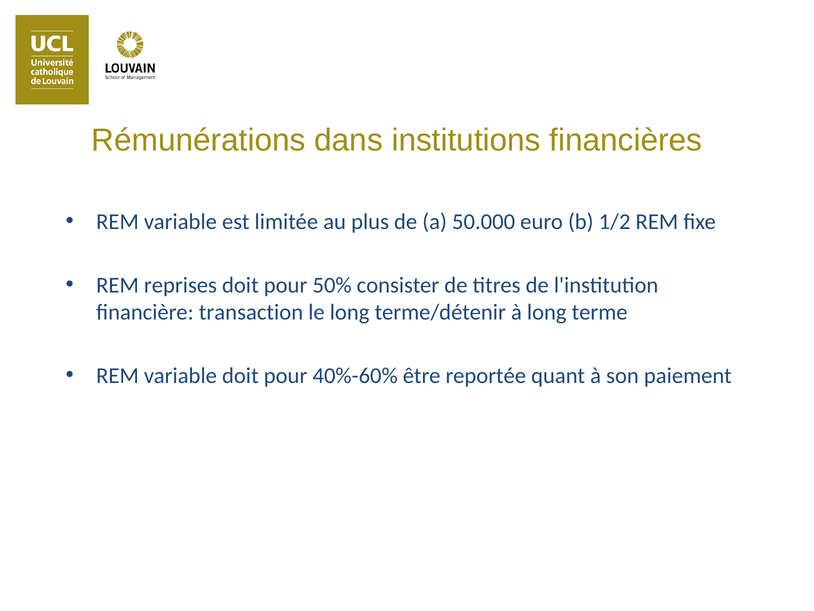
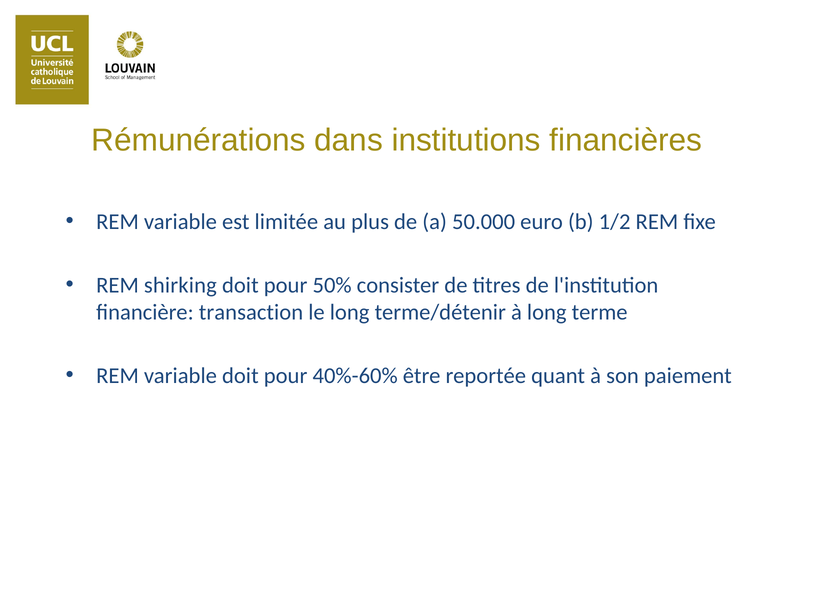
reprises: reprises -> shirking (180, 285)
